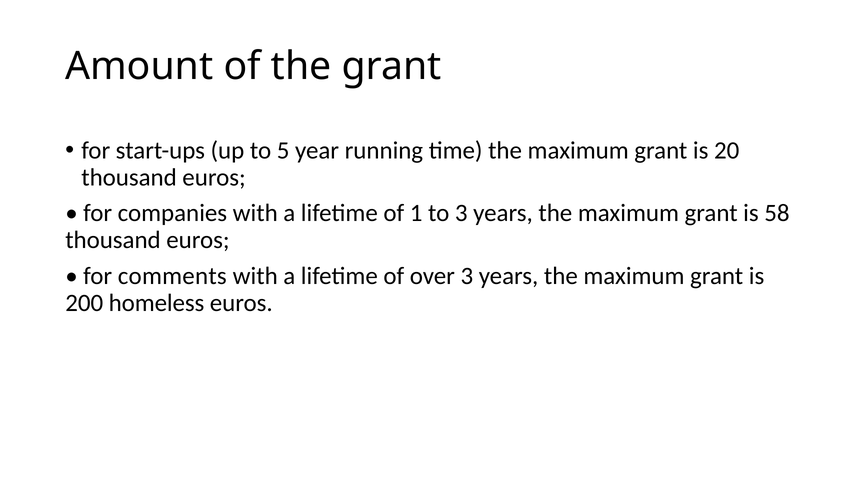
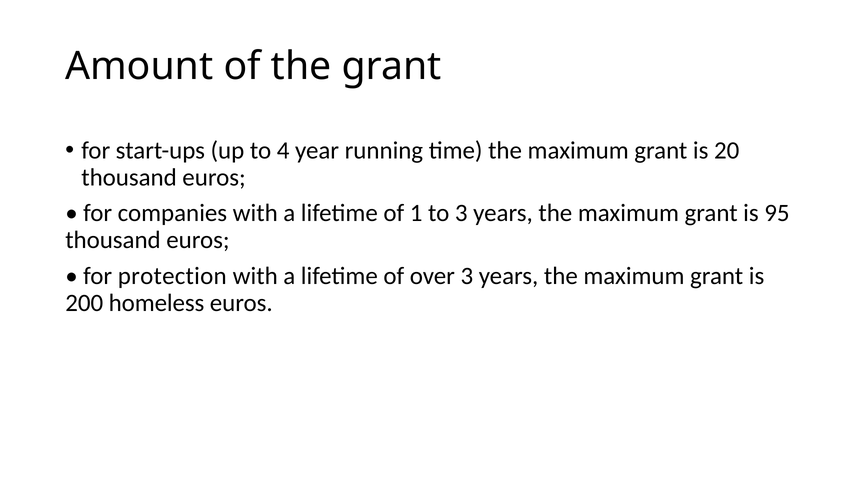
5: 5 -> 4 (283, 151)
58: 58 -> 95 (777, 213)
comments: comments -> protection (172, 276)
